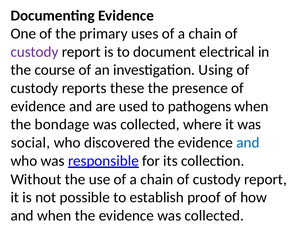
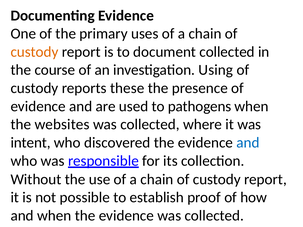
custody colour: purple -> orange (34, 52)
document electrical: electrical -> collected (227, 52)
bondage: bondage -> websites (62, 125)
social: social -> intent (31, 143)
